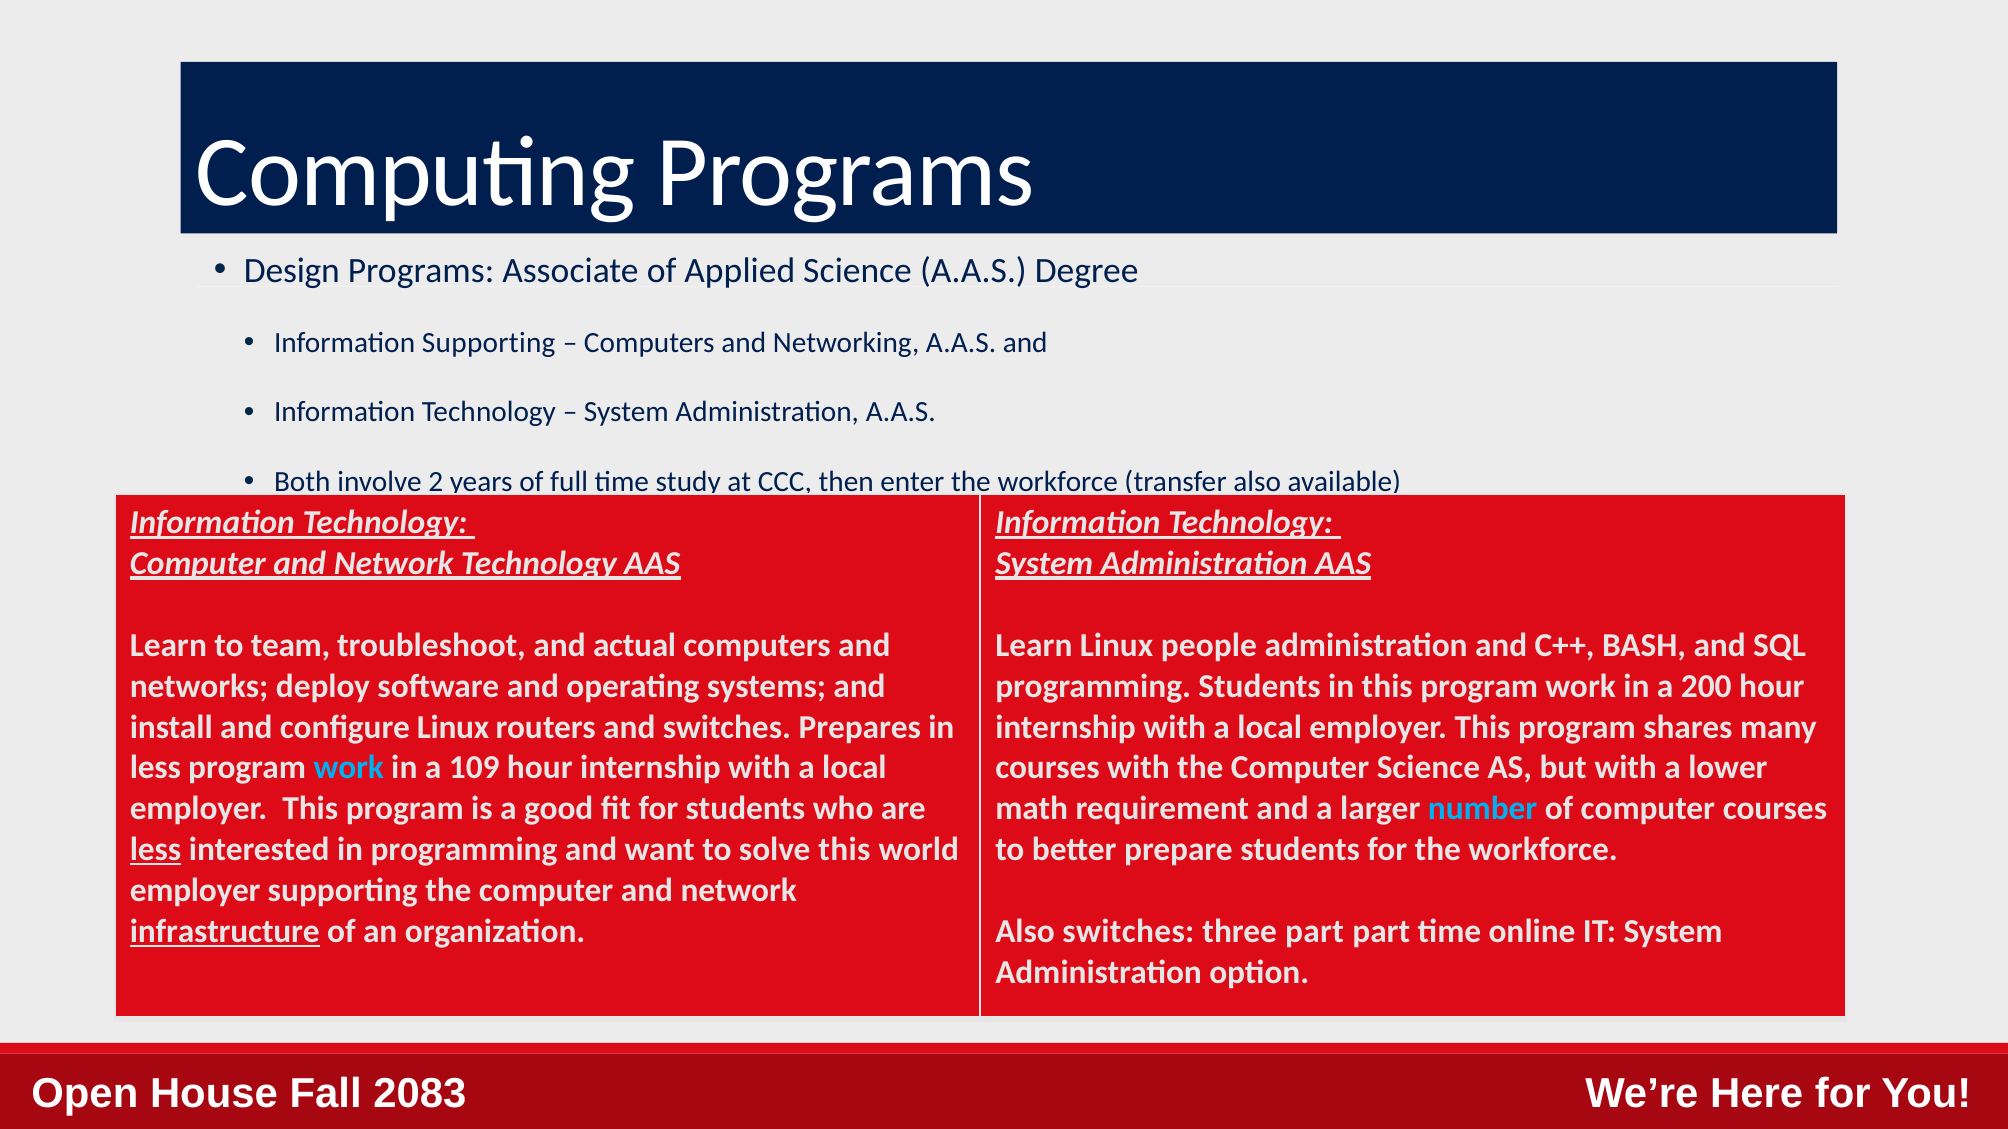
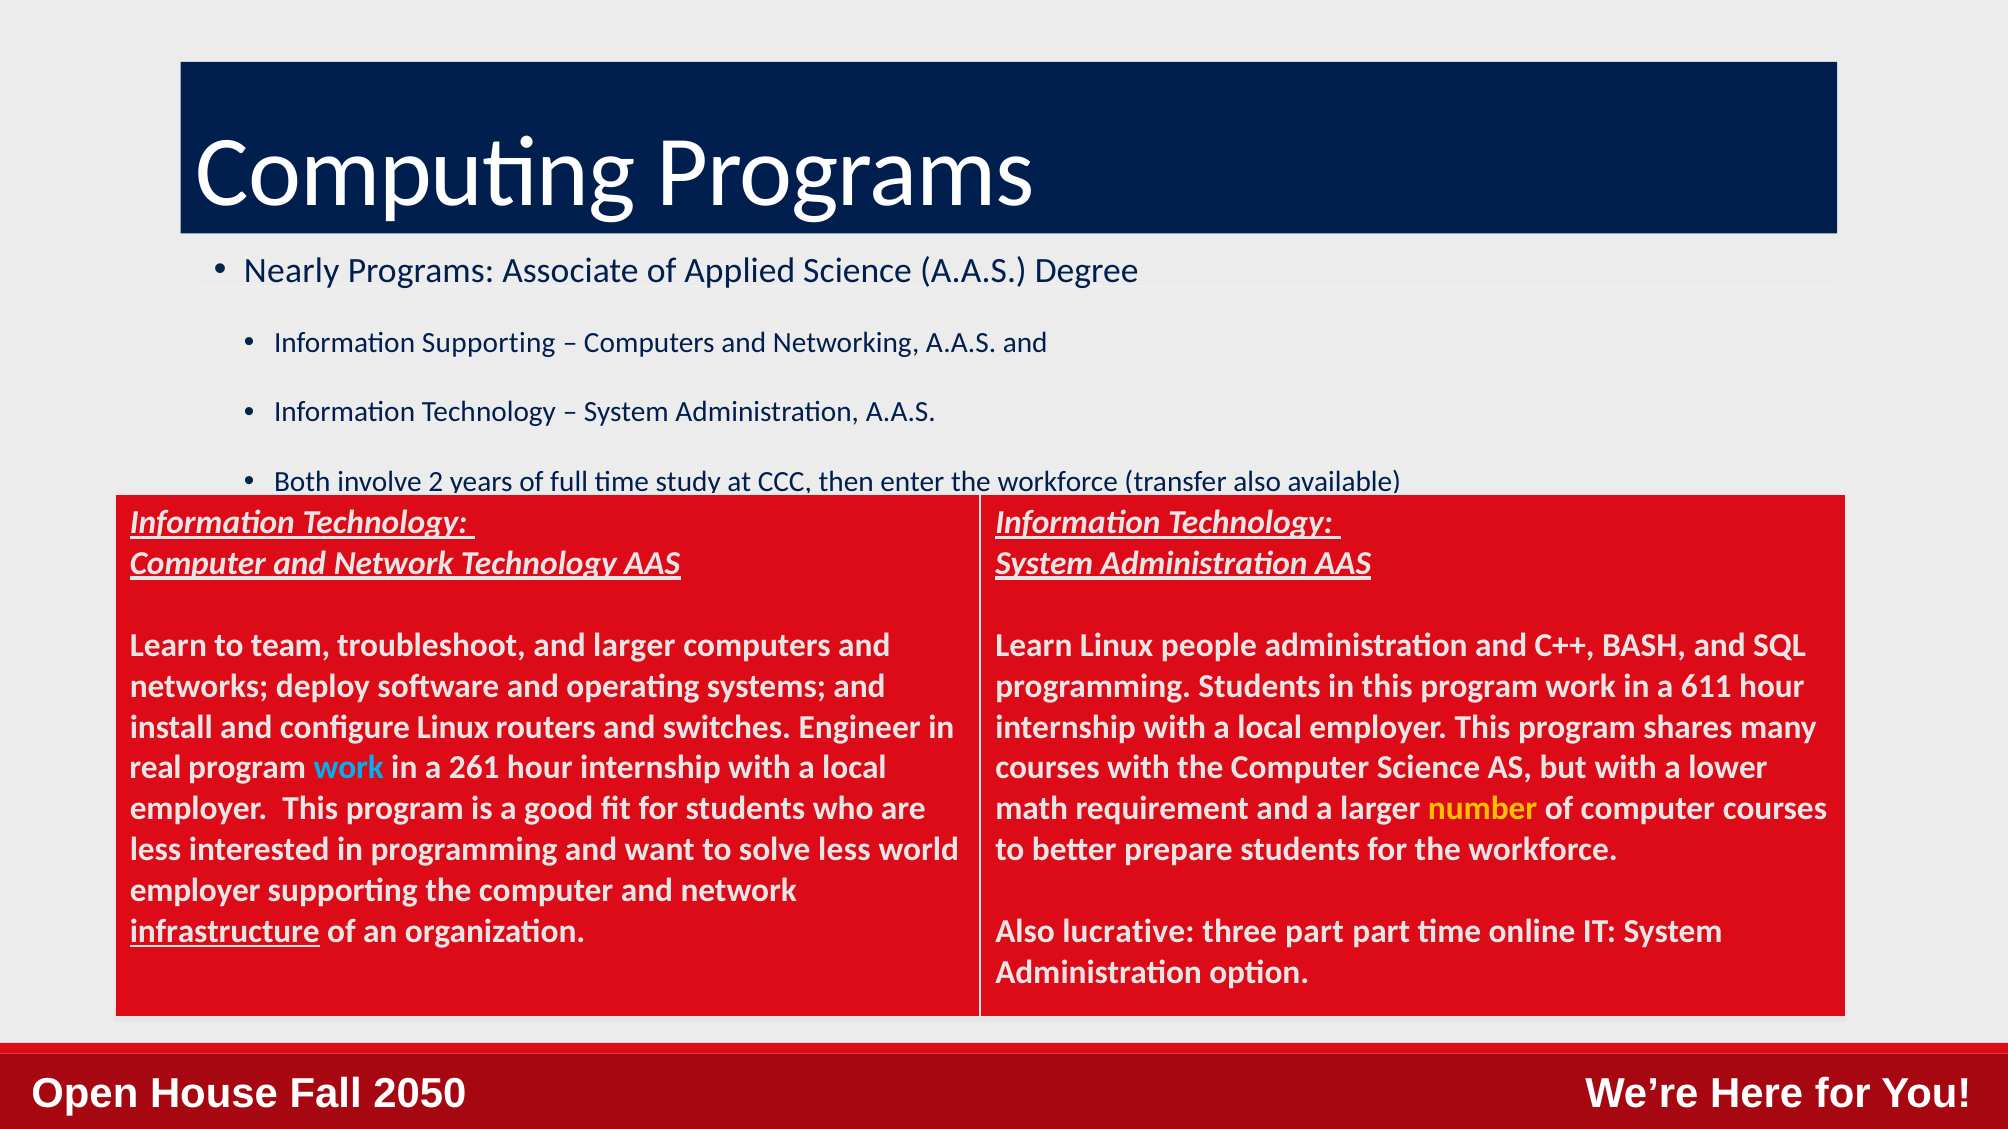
Design: Design -> Nearly (292, 270)
and actual: actual -> larger (634, 646)
200: 200 -> 611 (1706, 686)
Prepares: Prepares -> Engineer (860, 727)
less: less -> real (155, 768)
109: 109 -> 261 (474, 768)
number colour: light blue -> yellow (1483, 809)
less underline: present -> none (156, 850)
solve this: this -> less (844, 850)
Also switches: switches -> lucrative (1128, 932)
2083: 2083 -> 2050 (420, 1094)
